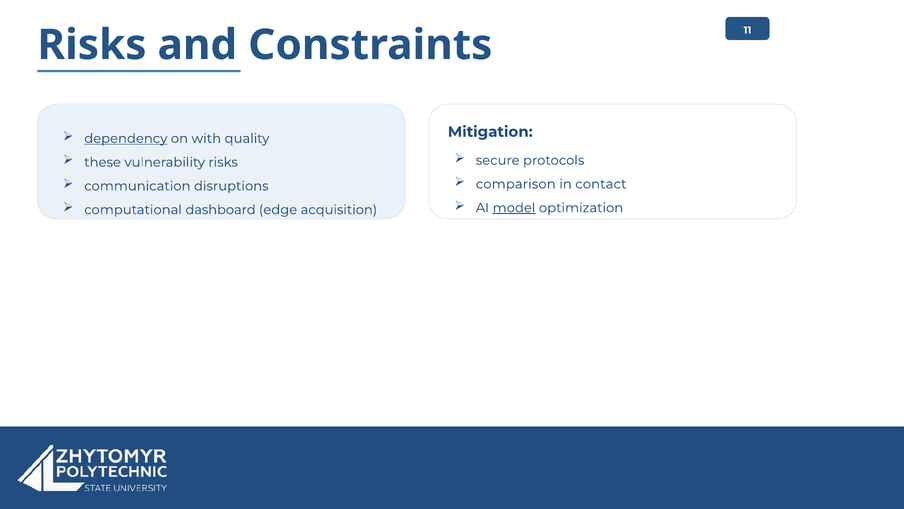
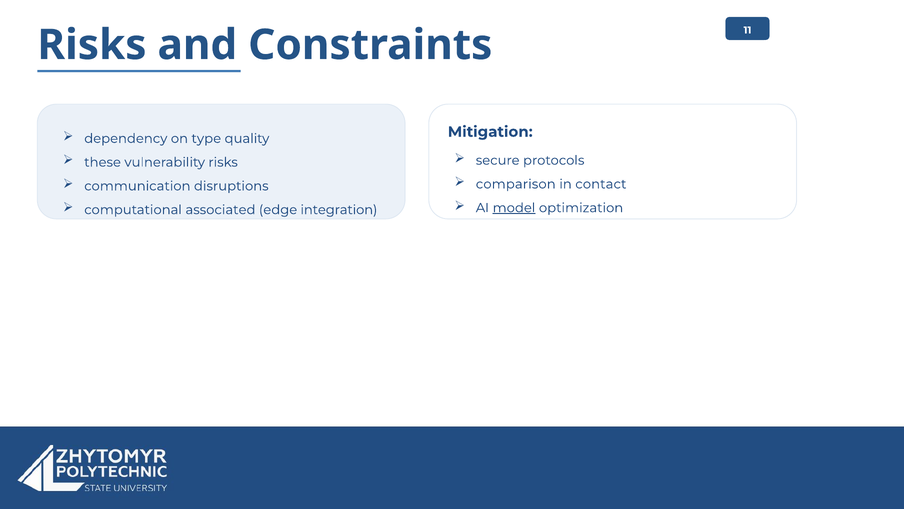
dependency underline: present -> none (126, 138)
with: with -> type (206, 138)
dashboard: dashboard -> associated (220, 210)
acquisition: acquisition -> integration (339, 210)
